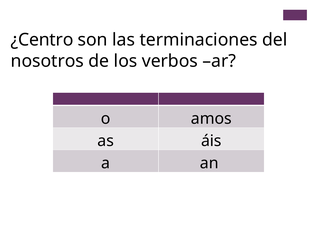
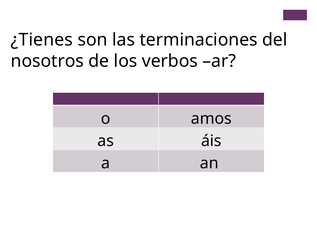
¿Centro: ¿Centro -> ¿Tienes (42, 40)
